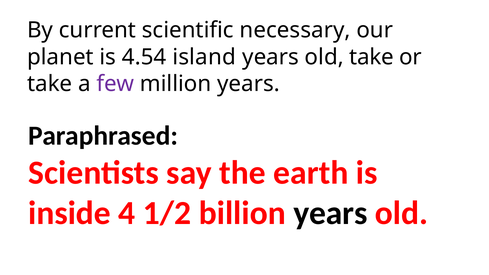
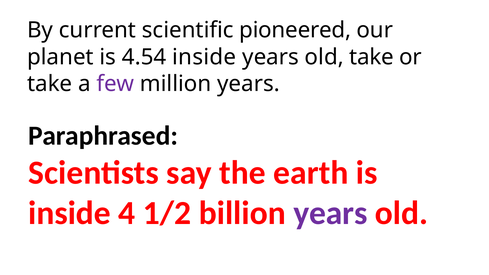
necessary: necessary -> pioneered (295, 30)
4.54 island: island -> inside (204, 57)
years colour: black -> purple (330, 213)
